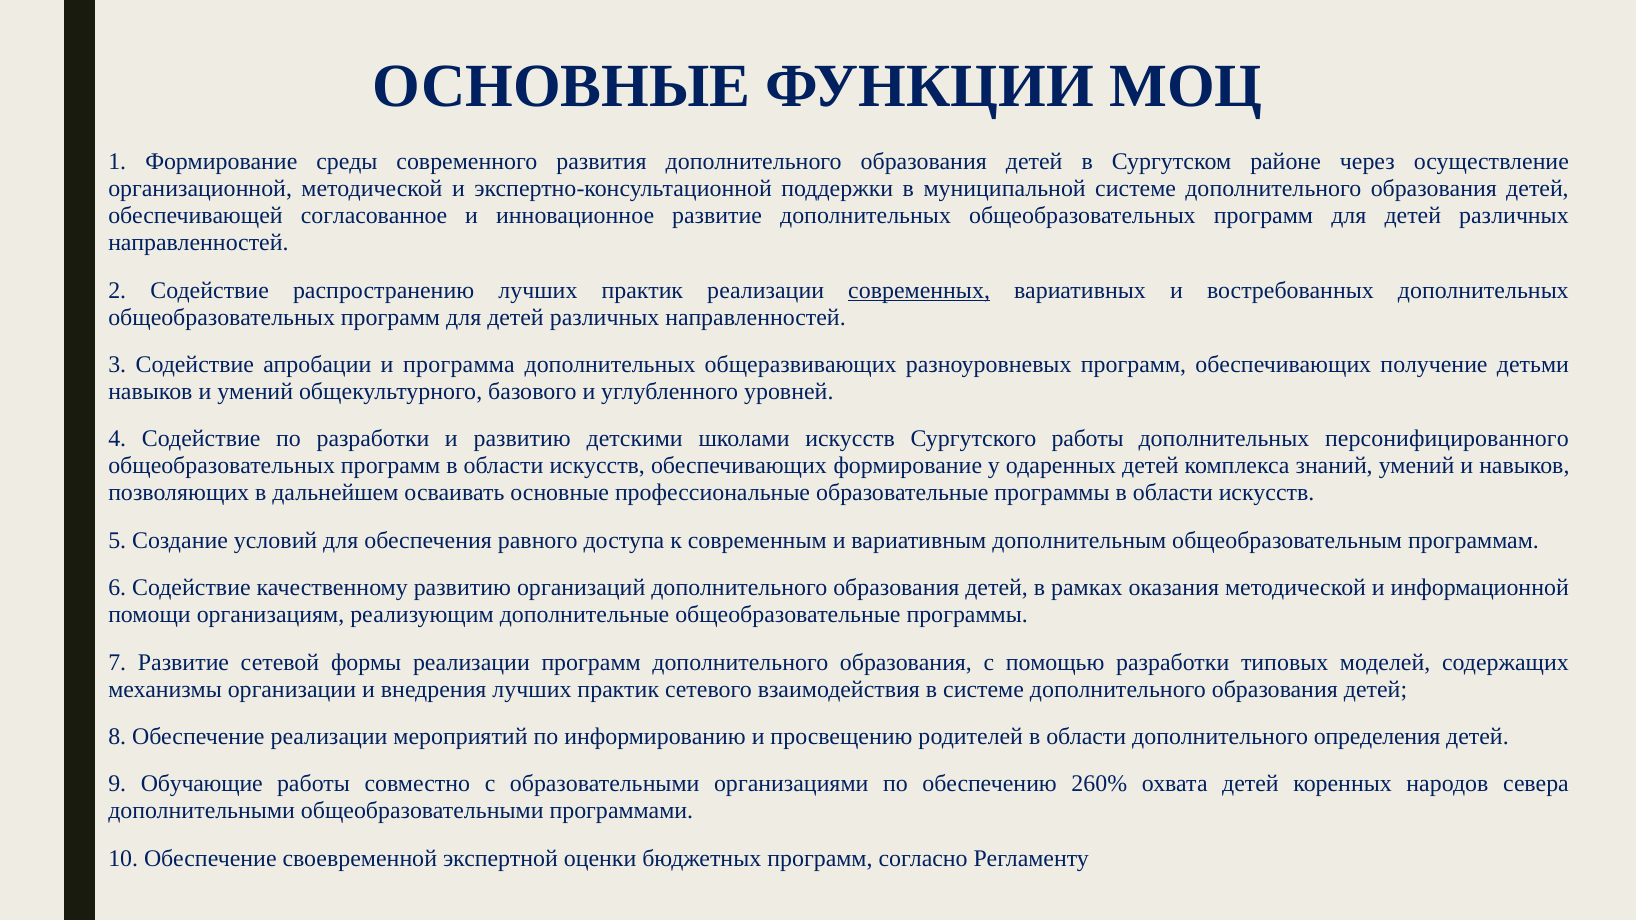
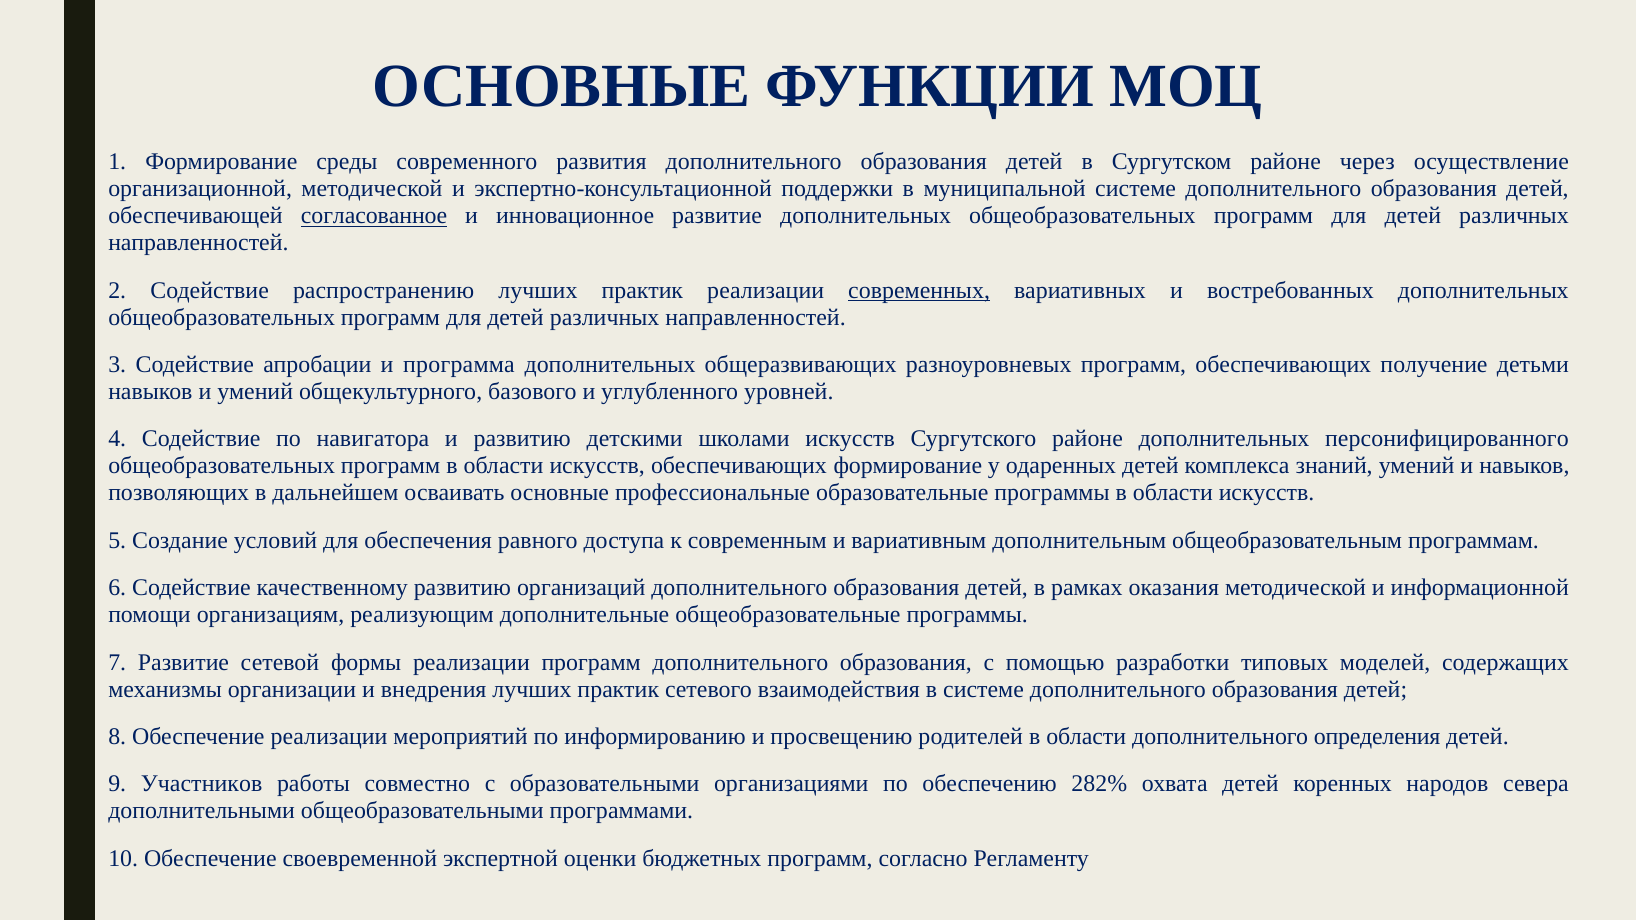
согласованное underline: none -> present (374, 216)
по разработки: разработки -> навигатора (373, 439)
Сургутского работы: работы -> районе (1088, 439)
Обучающие: Обучающие -> Участников (202, 784)
260%: 260% -> 282% (1099, 784)
